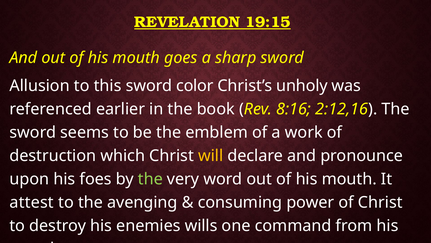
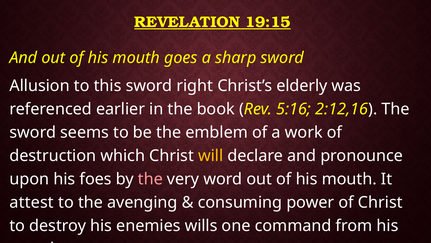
color: color -> right (195, 86)
unholy: unholy -> elderly (302, 86)
8:16: 8:16 -> 5:16 (294, 109)
the colour: light green -> pink (150, 179)
